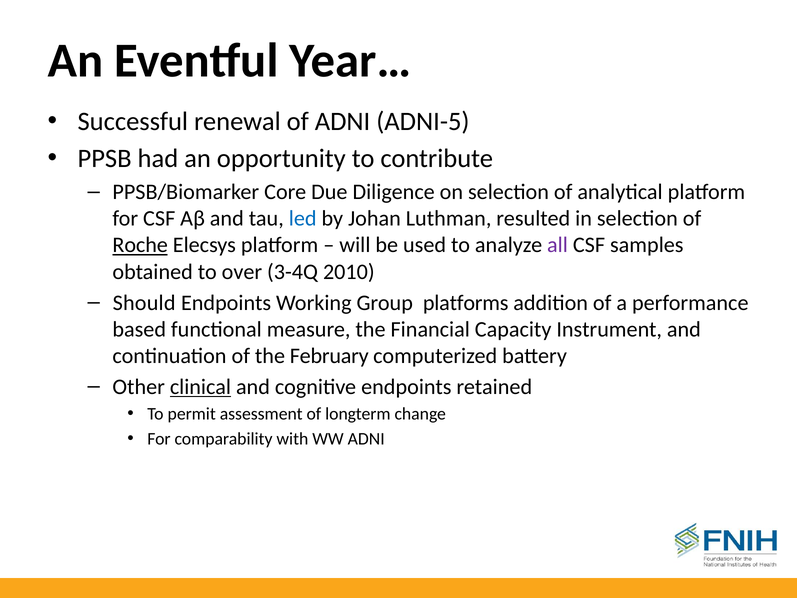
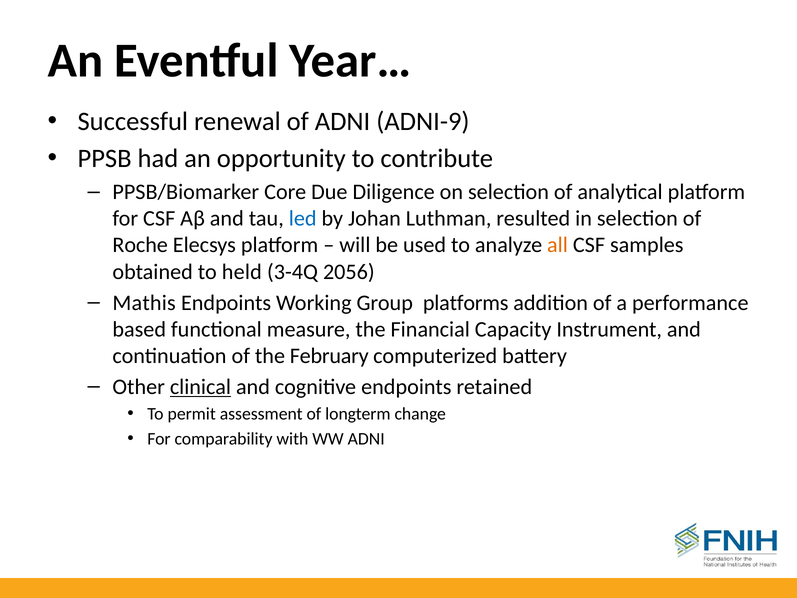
ADNI-5: ADNI-5 -> ADNI-9 (423, 121)
Roche underline: present -> none (140, 245)
all colour: purple -> orange (557, 245)
over: over -> held (242, 272)
2010: 2010 -> 2056 (349, 272)
Should: Should -> Mathis (144, 303)
